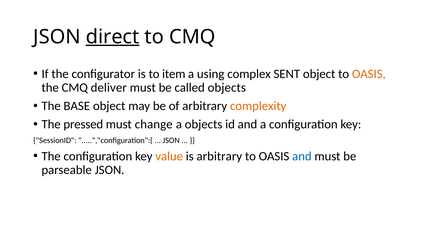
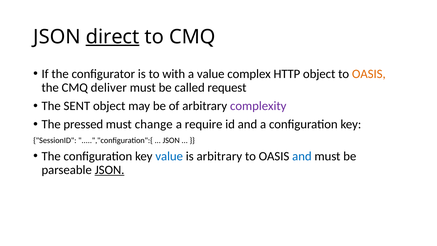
item: item -> with (174, 74)
a using: using -> value (211, 74)
SENT: SENT -> HTTP (287, 74)
called objects: objects -> request (227, 88)
BASE: BASE -> SENT (77, 106)
complexity colour: orange -> purple (258, 106)
a objects: objects -> require (204, 124)
value colour: orange -> blue (169, 156)
JSON underline: none -> present (110, 170)
